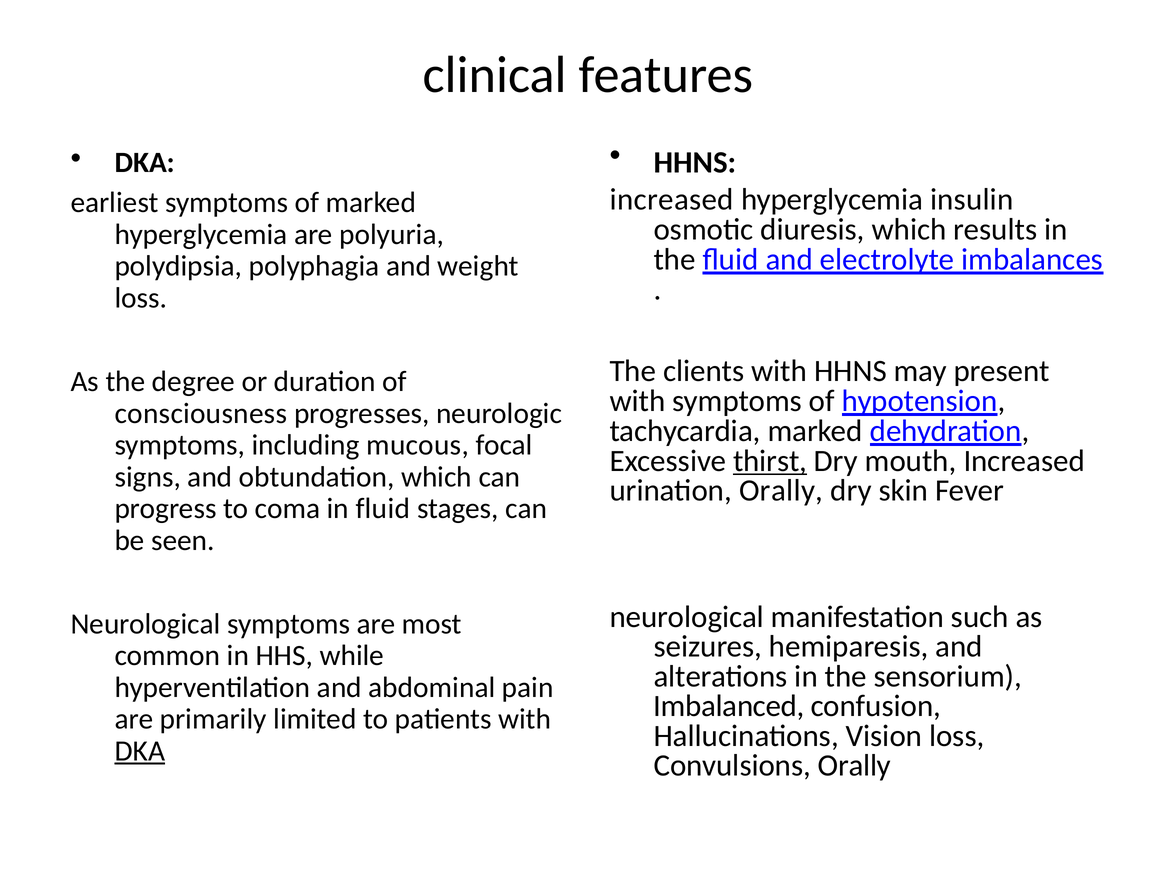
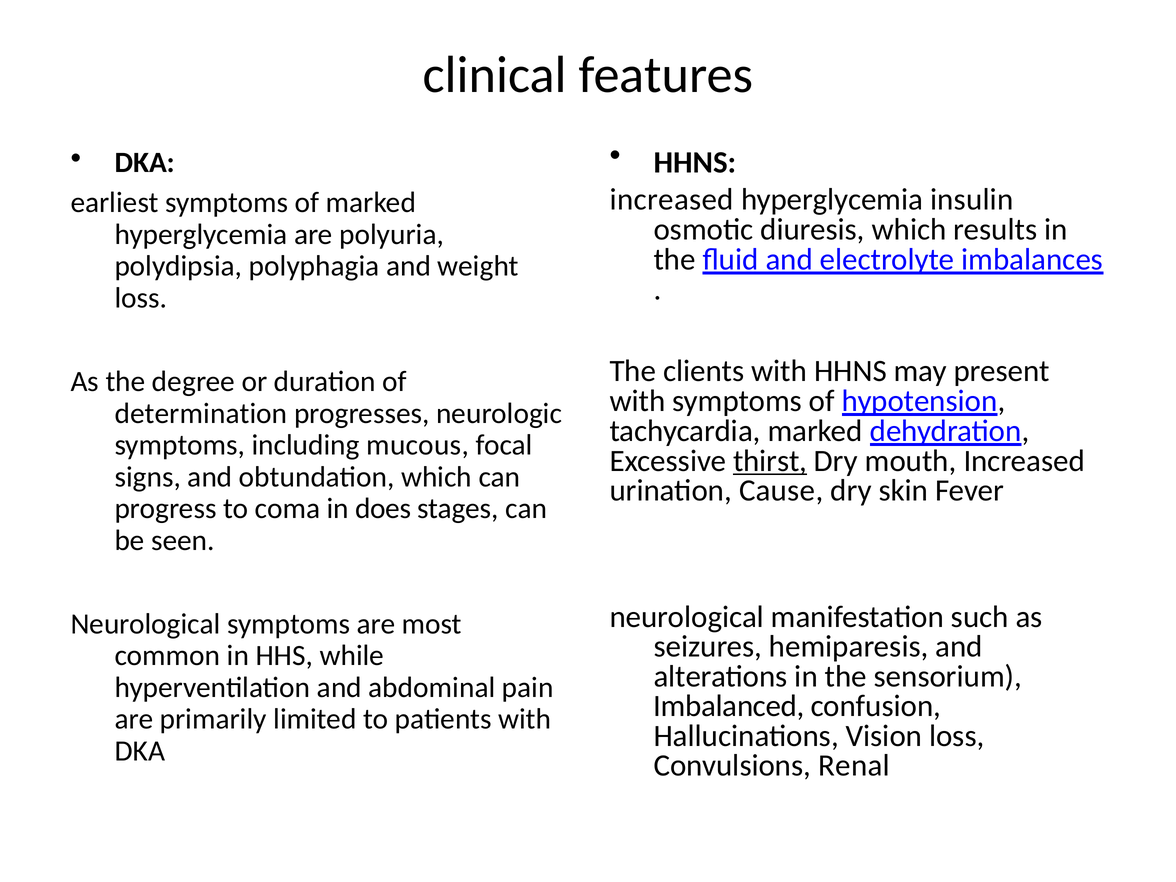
consciousness: consciousness -> determination (201, 413)
urination Orally: Orally -> Cause (781, 491)
in fluid: fluid -> does (383, 509)
DKA underline: present -> none (140, 751)
Convulsions Orally: Orally -> Renal (854, 766)
